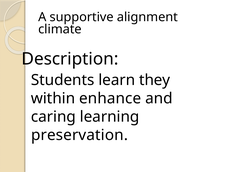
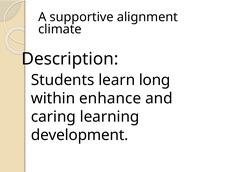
they: they -> long (155, 80)
preservation: preservation -> development (80, 135)
